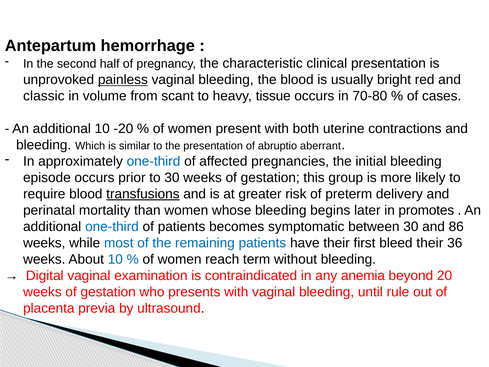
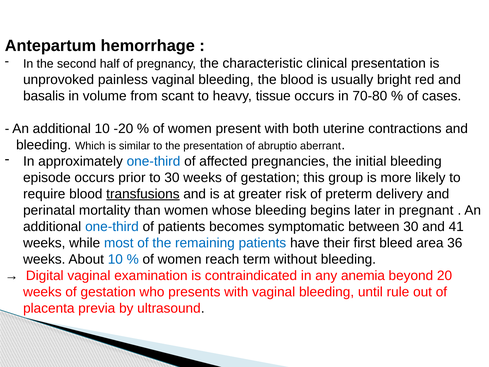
painless underline: present -> none (123, 80)
classic: classic -> basalis (44, 96)
promotes: promotes -> pregnant (426, 210)
86: 86 -> 41 (456, 226)
bleed their: their -> area (430, 243)
